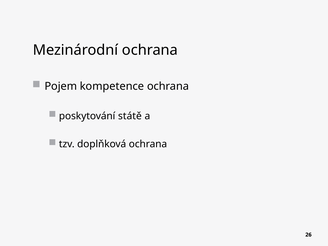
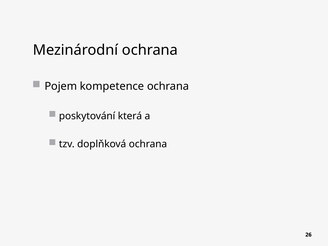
státě: státě -> která (130, 116)
